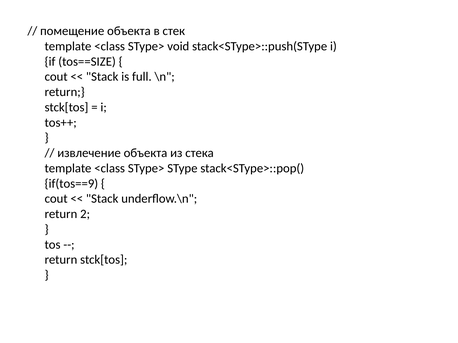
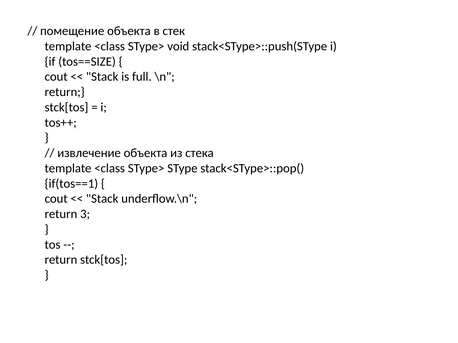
if(tos==9: if(tos==9 -> if(tos==1 (71, 184)
2: 2 -> 3 (85, 214)
